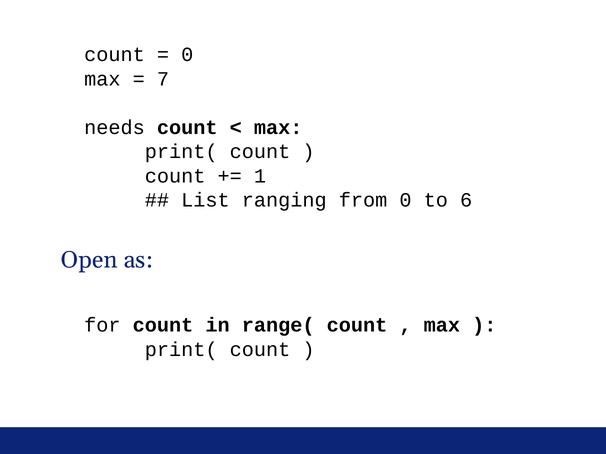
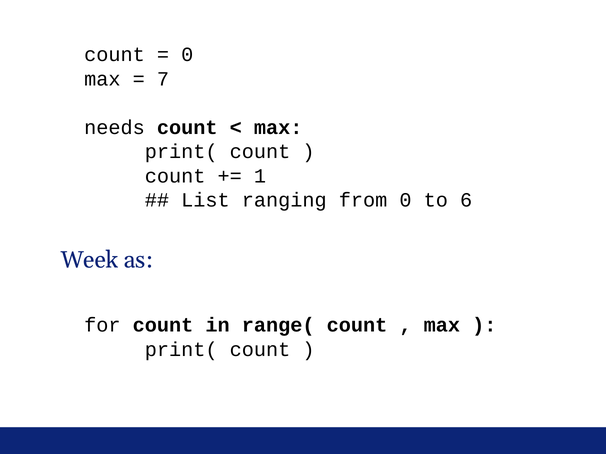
Open: Open -> Week (89, 260)
